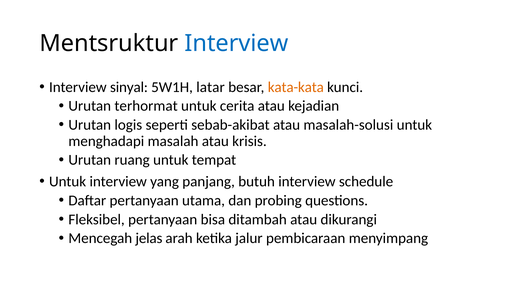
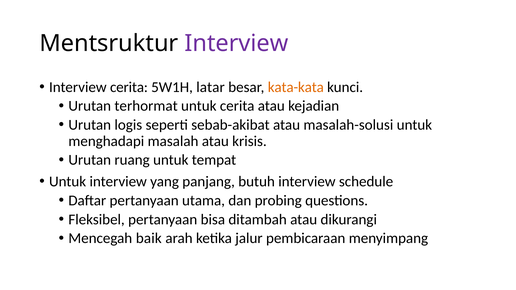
Interview colour: blue -> purple (236, 43)
Interview sinyal: sinyal -> cerita (129, 87)
jelas: jelas -> baik (149, 238)
